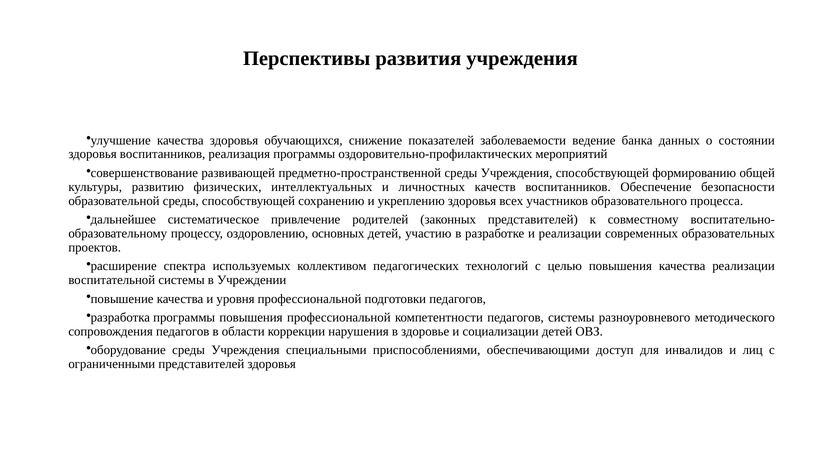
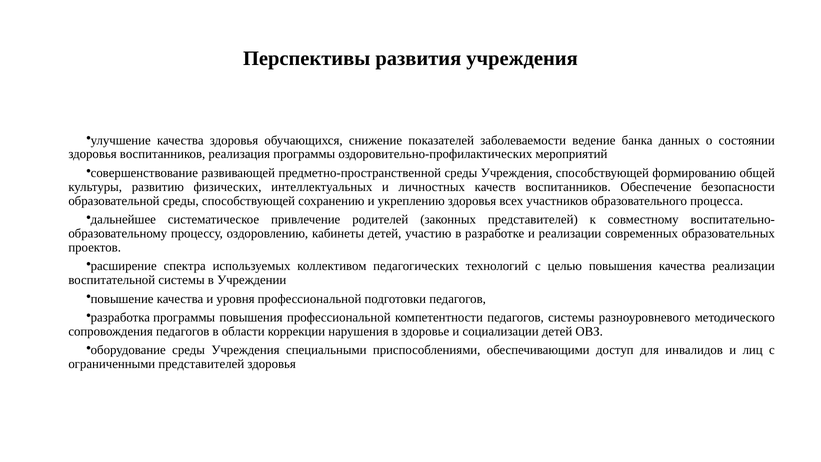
основных: основных -> кабинеты (338, 233)
